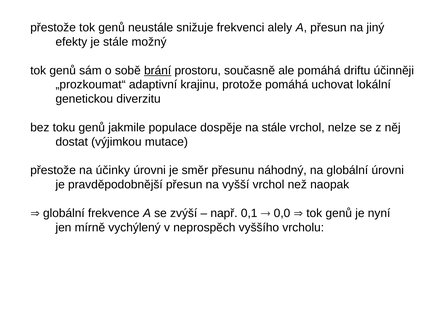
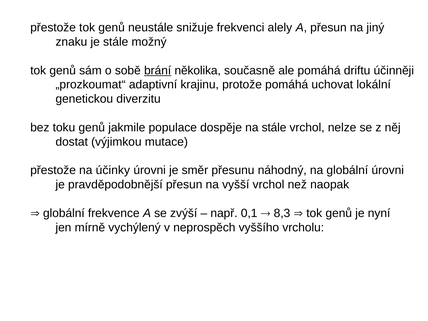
efekty: efekty -> znaku (71, 42)
prostoru: prostoru -> několika (198, 70)
0,0: 0,0 -> 8,3 (282, 213)
